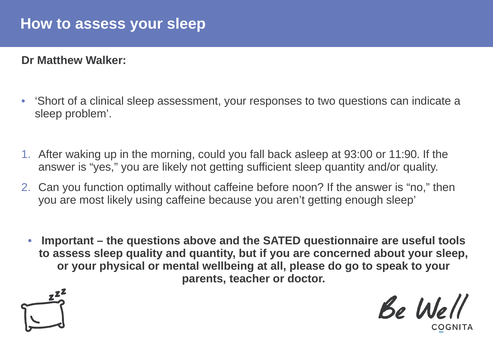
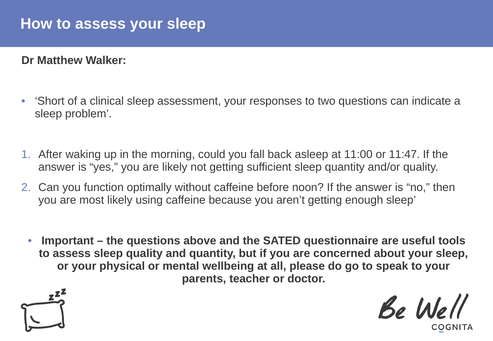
93:00: 93:00 -> 11:00 (358, 154)
11:90: 11:90 -> 11:47 (404, 154)
